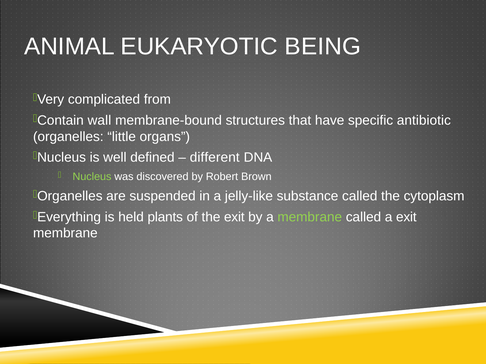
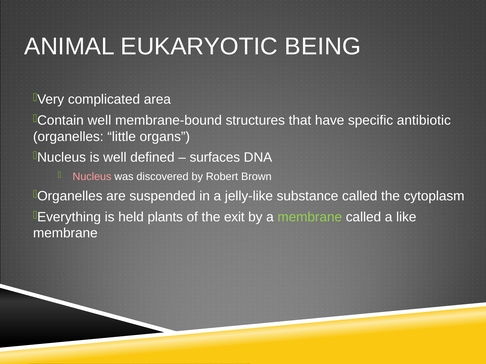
from: from -> area (157, 100)
wall: wall -> well (99, 121)
different: different -> surfaces (215, 158)
Nucleus colour: light green -> pink (92, 177)
a exit: exit -> like (406, 217)
